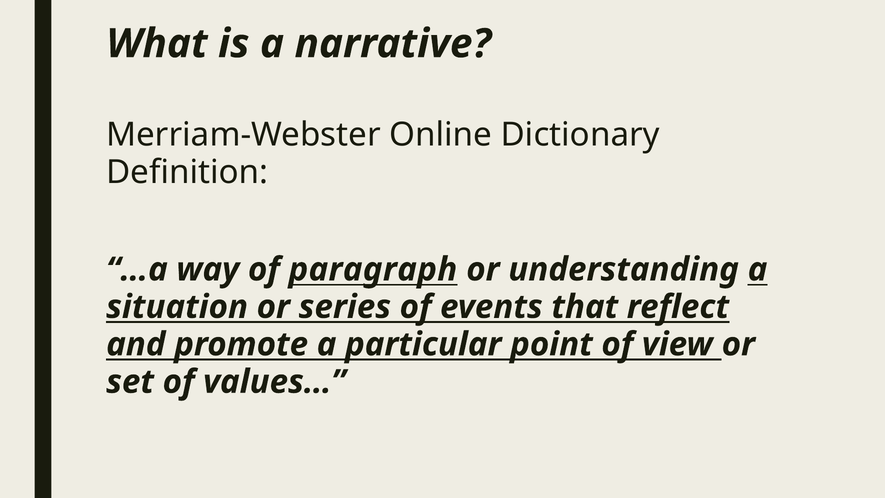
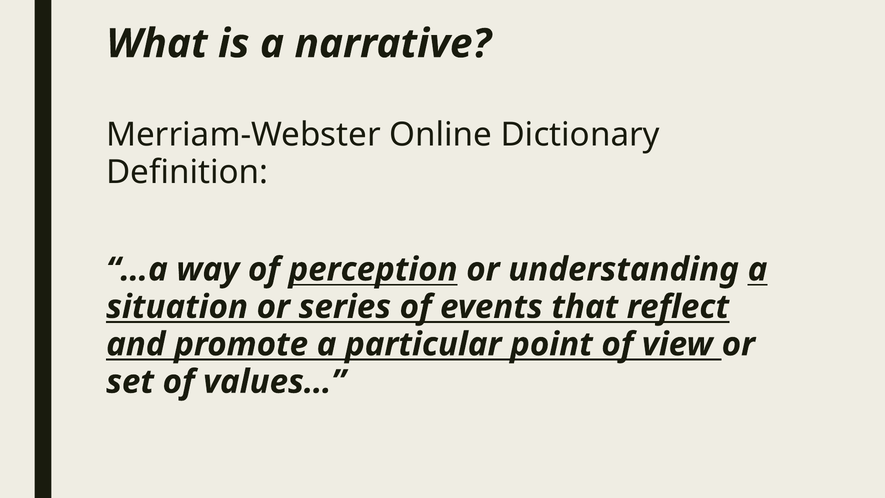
paragraph: paragraph -> perception (373, 269)
